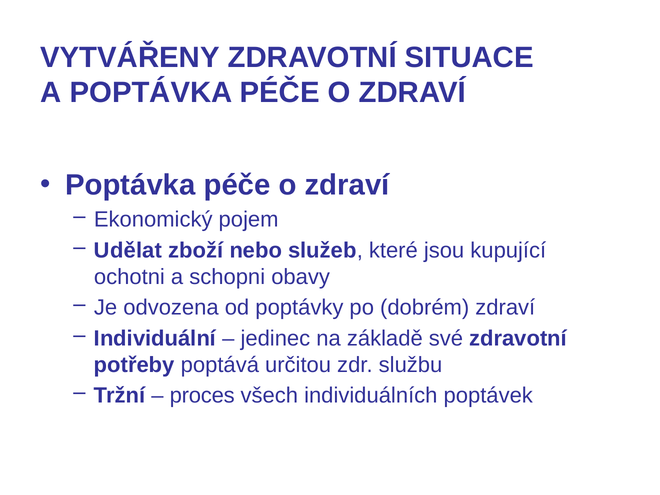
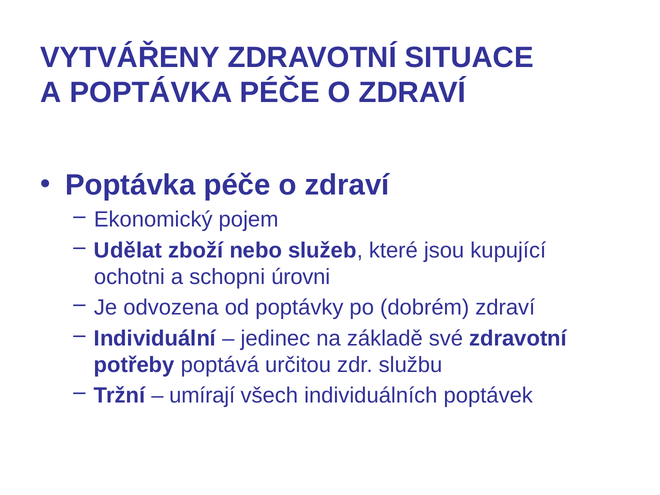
obavy: obavy -> úrovni (301, 277)
proces: proces -> umírají (202, 396)
